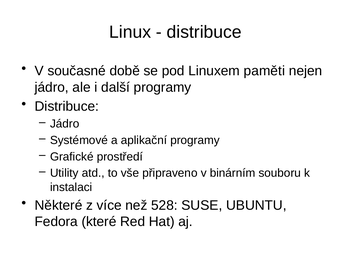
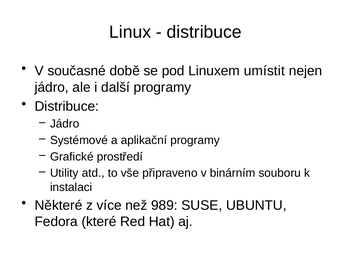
paměti: paměti -> umístit (264, 71)
528: 528 -> 989 (164, 205)
